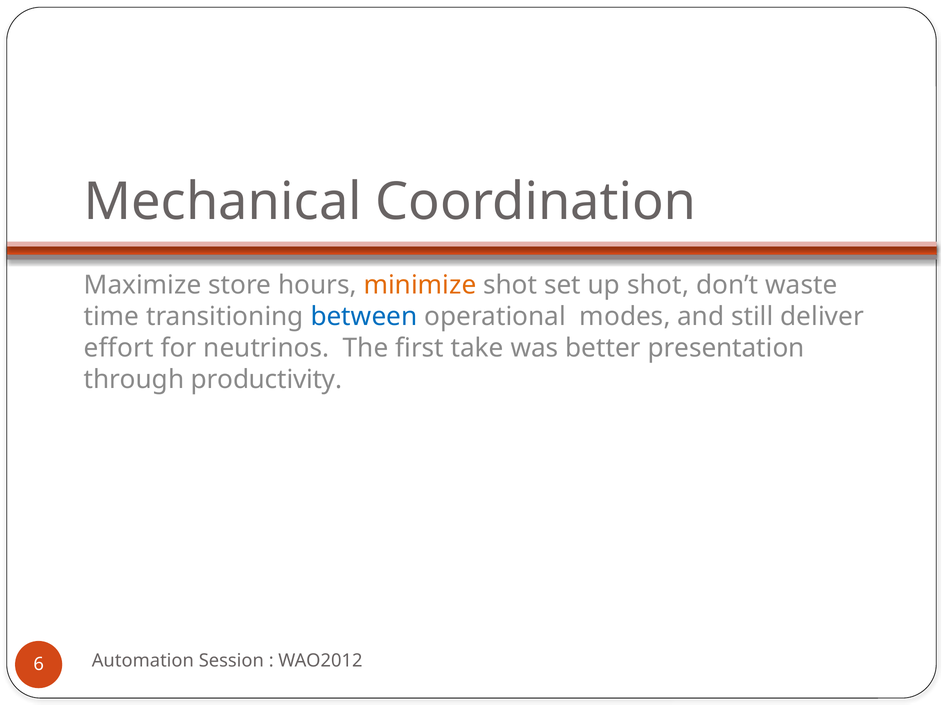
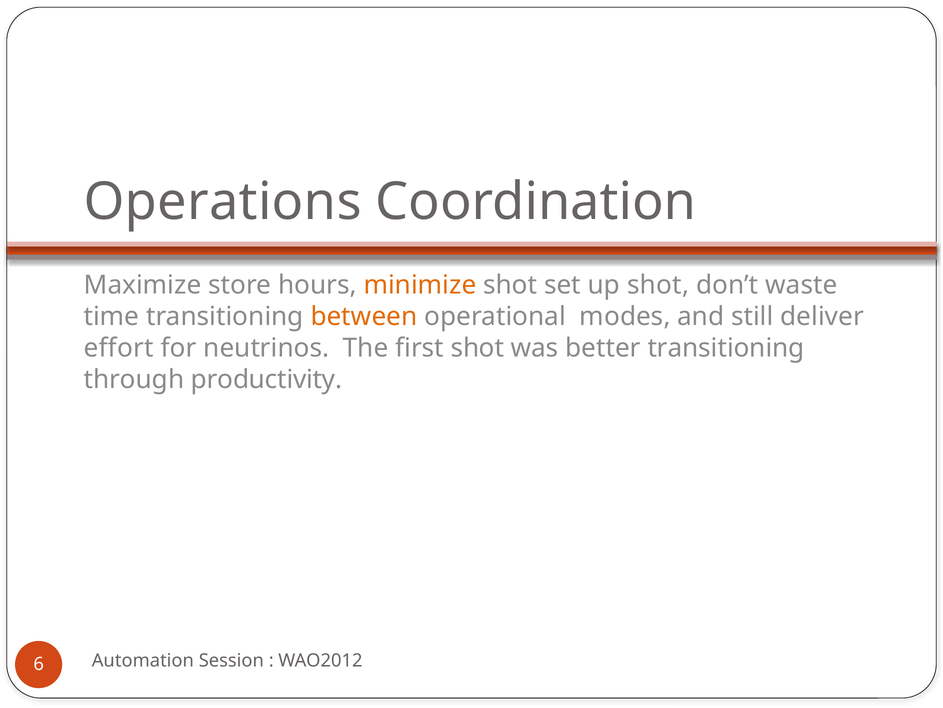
Mechanical: Mechanical -> Operations (223, 201)
between colour: blue -> orange (364, 316)
first take: take -> shot (477, 348)
better presentation: presentation -> transitioning (726, 348)
